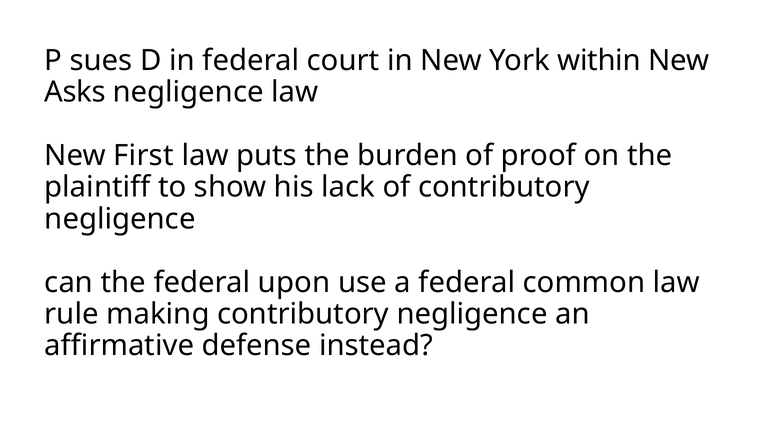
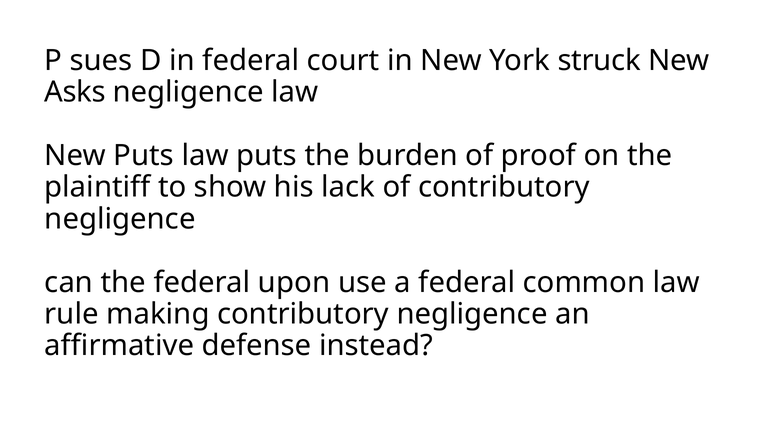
within: within -> struck (599, 60)
New First: First -> Puts (144, 156)
